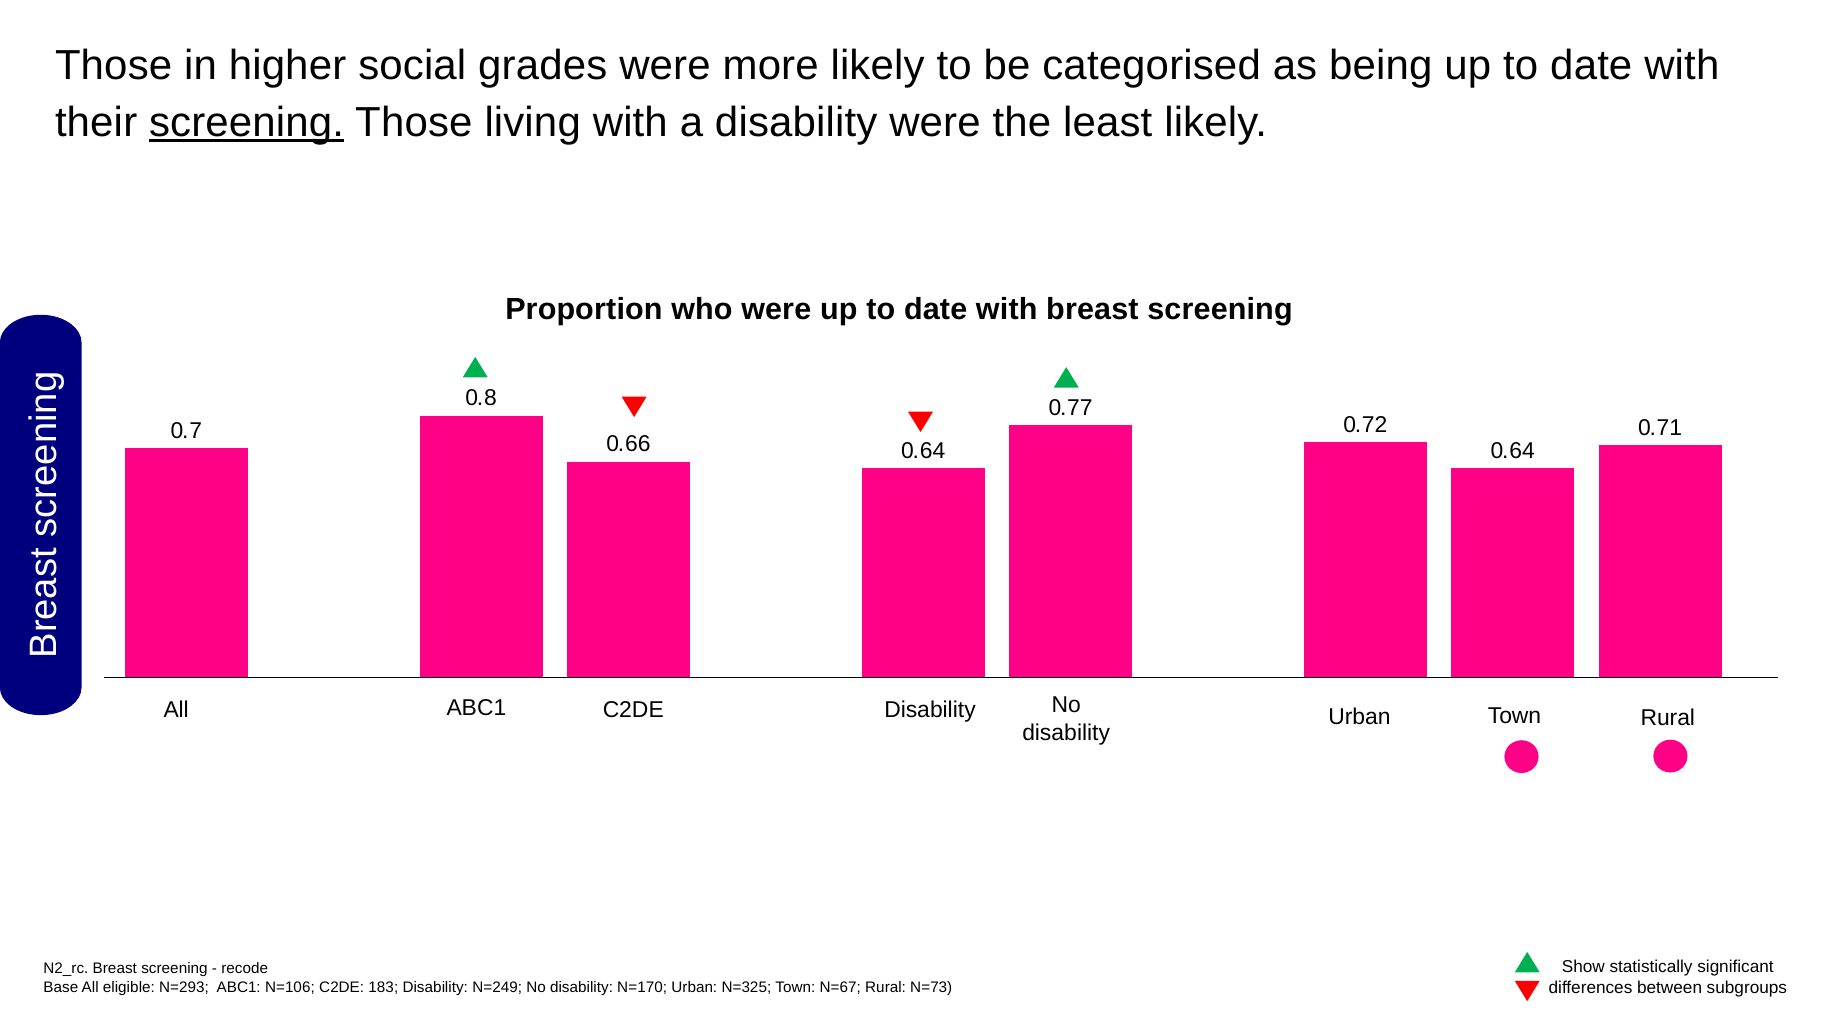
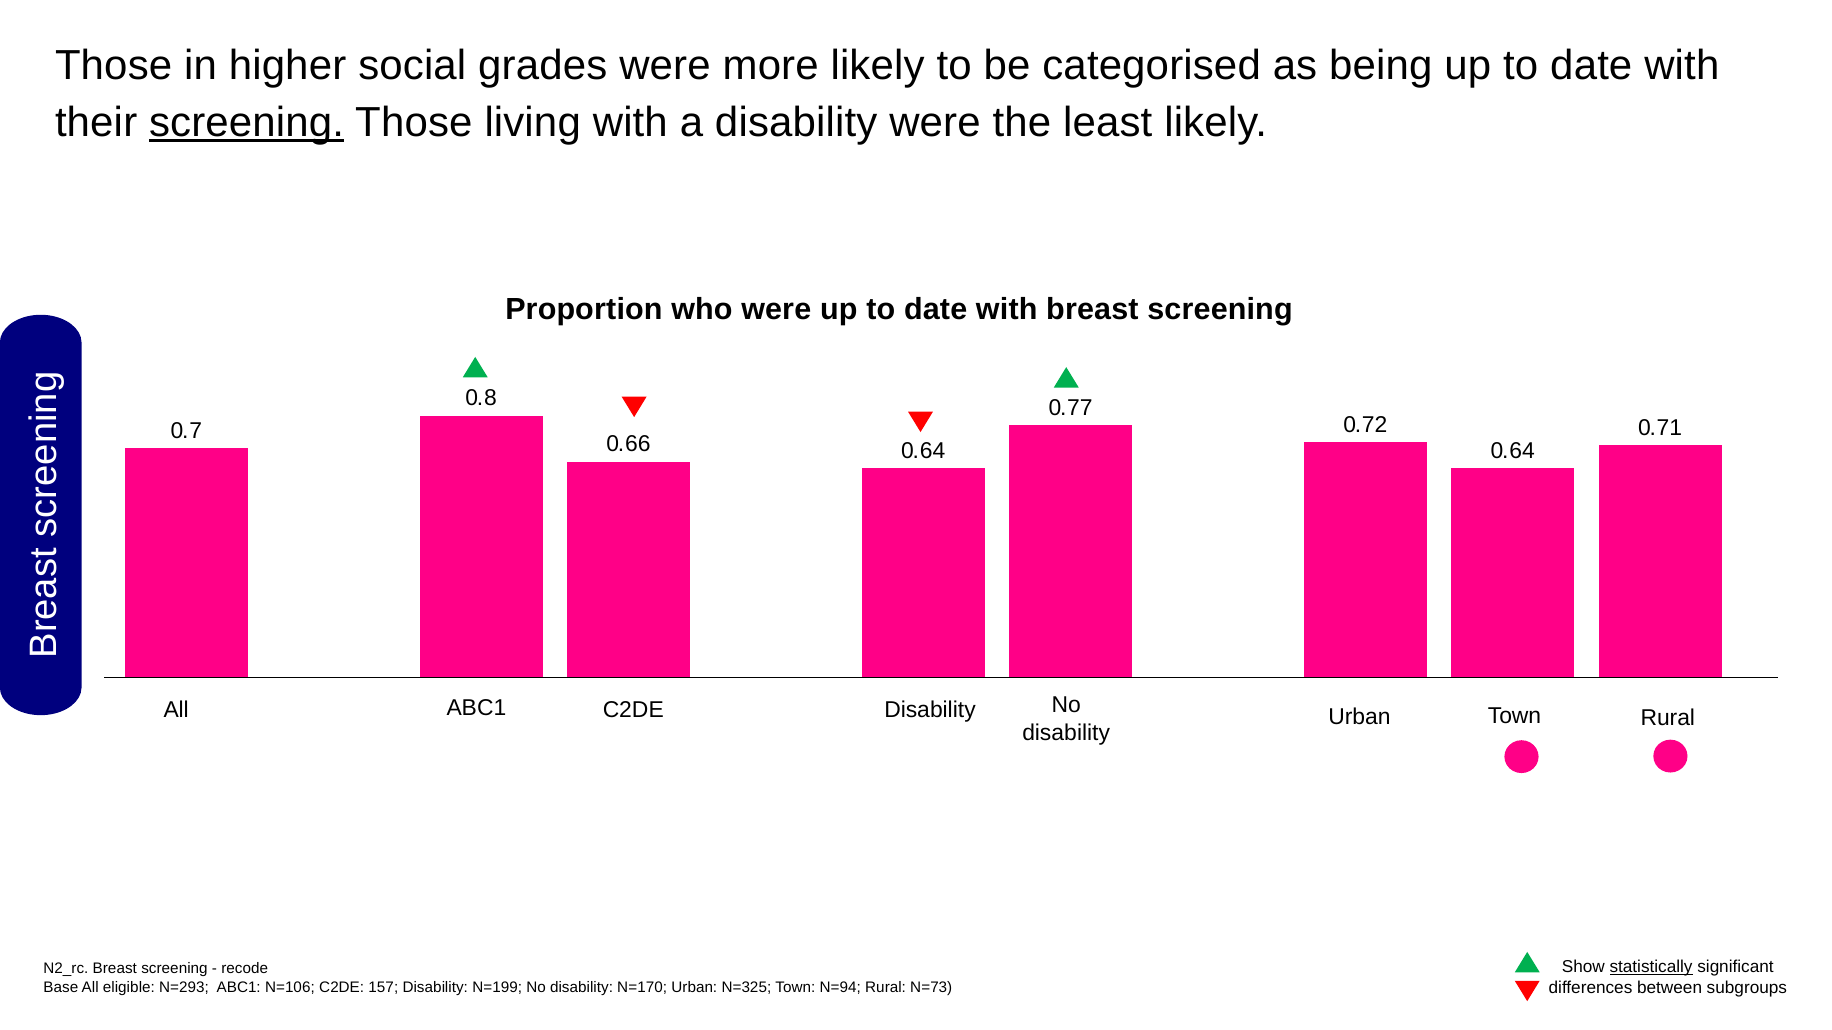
statistically underline: none -> present (1651, 968)
183: 183 -> 157 (383, 988)
N=249: N=249 -> N=199 (497, 988)
N=67: N=67 -> N=94 (840, 988)
